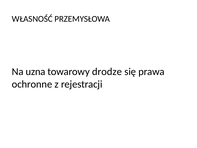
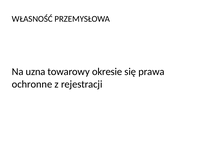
drodze: drodze -> okresie (107, 72)
